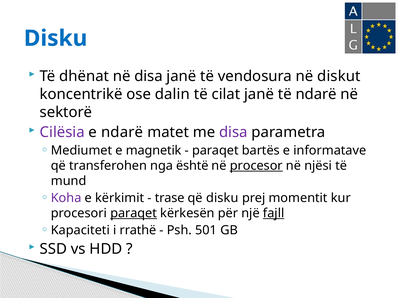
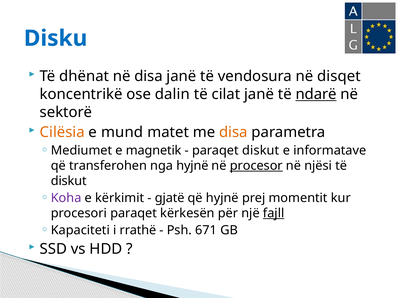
diskut: diskut -> disqet (339, 76)
ndarë underline: none -> present (316, 94)
Cilësia colour: purple -> orange (62, 132)
e ndarë: ndarë -> mund (122, 132)
disa colour: purple -> orange (233, 132)
paraqet bartës: bartës -> diskut (261, 151)
nga është: është -> hyjnë (192, 166)
mund: mund -> diskut (69, 181)
trase: trase -> gjatë (170, 198)
që disku: disku -> hyjnë (222, 198)
paraqet underline: present -> none (134, 213)
501: 501 -> 671 (206, 230)
